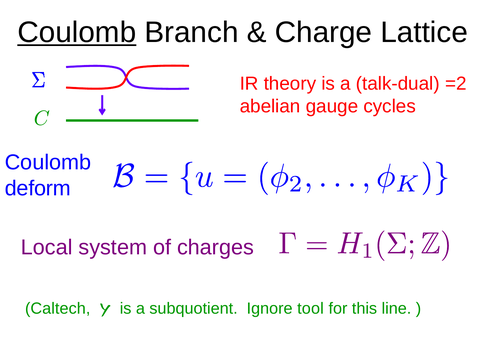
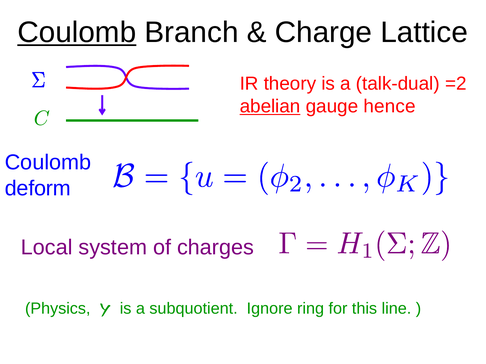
abelian underline: none -> present (270, 107)
cycles: cycles -> hence (389, 107)
Caltech: Caltech -> Physics (58, 309)
tool: tool -> ring (311, 309)
